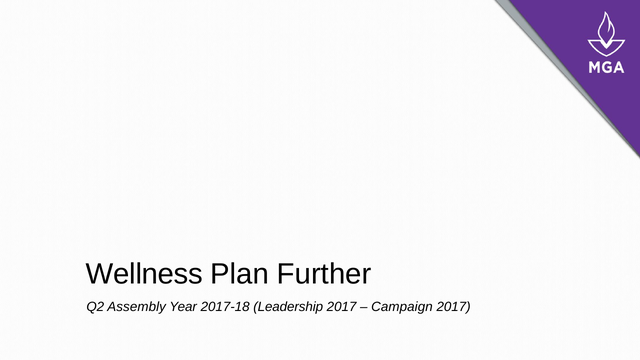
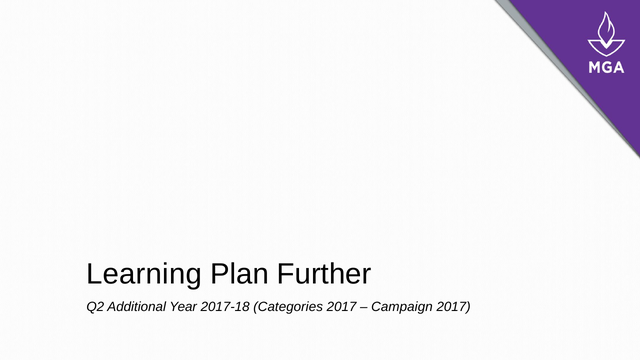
Wellness: Wellness -> Learning (144, 274)
Assembly: Assembly -> Additional (137, 307)
Leadership: Leadership -> Categories (288, 307)
